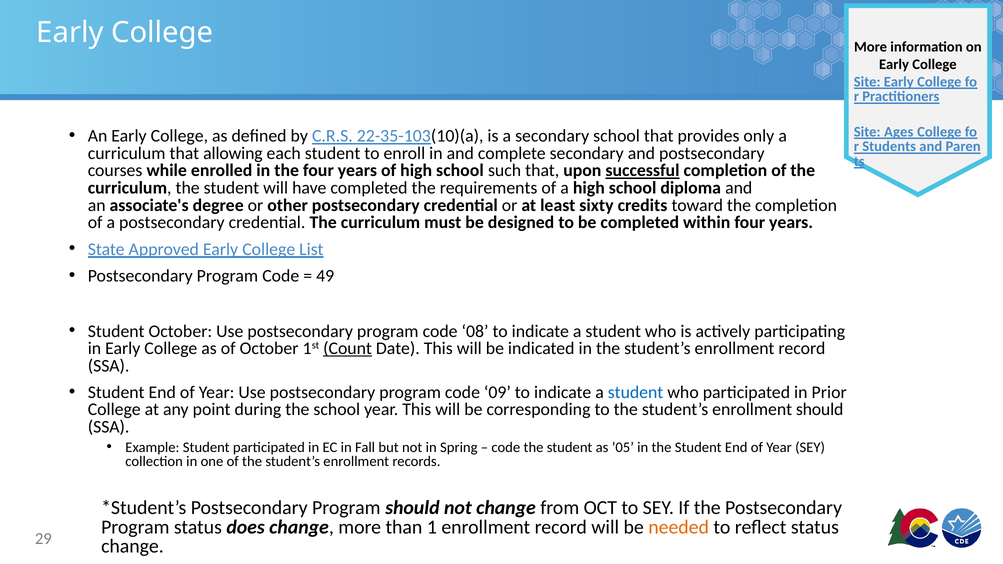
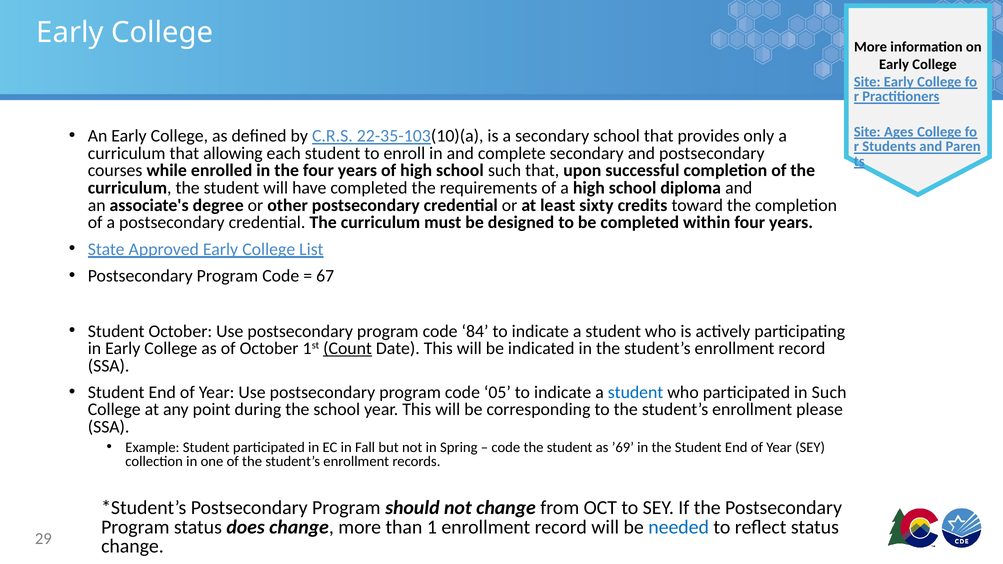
successful underline: present -> none (642, 171)
49: 49 -> 67 (325, 276)
08: 08 -> 84 (475, 331)
09: 09 -> 05 (497, 392)
in Prior: Prior -> Such (829, 392)
enrollment should: should -> please (820, 410)
’05: ’05 -> ’69 (623, 448)
needed colour: orange -> blue (679, 527)
